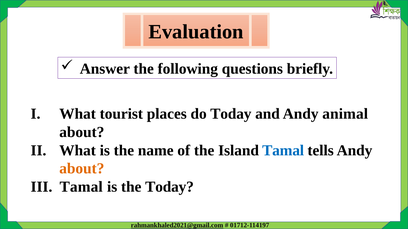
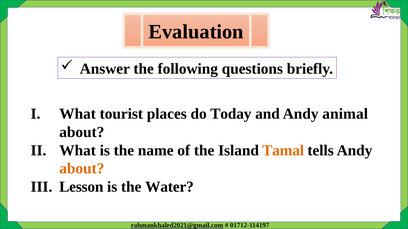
Tamal colour: blue -> orange (283, 151)
Tamal: Tamal -> Lesson (81, 187)
the Today: Today -> Water (170, 187)
